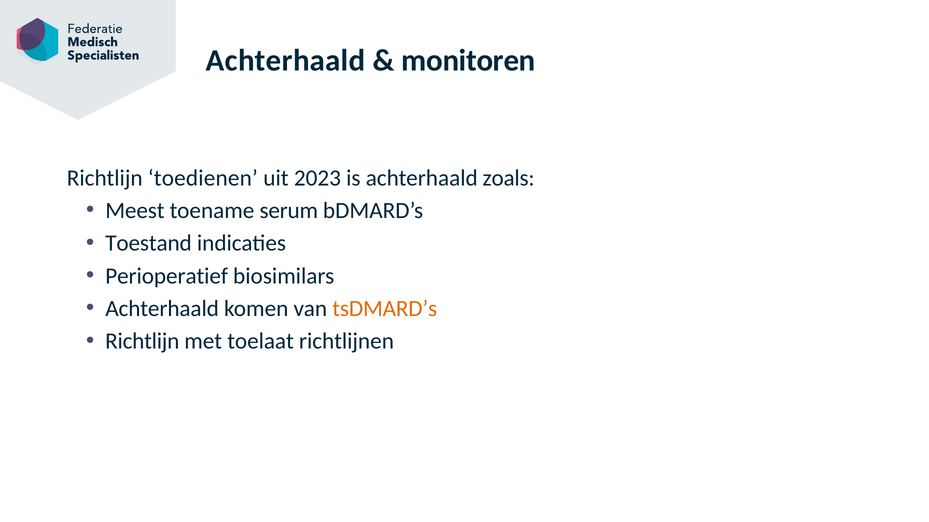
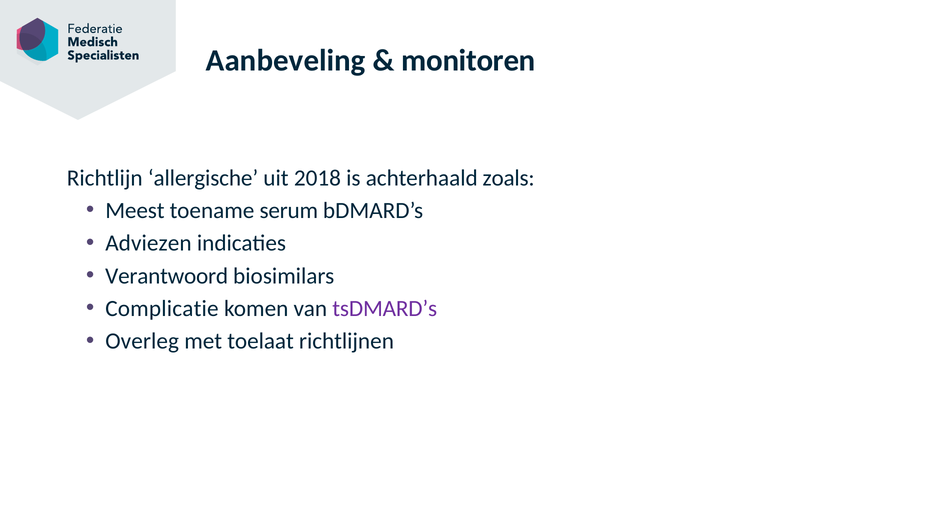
Achterhaald: Achterhaald -> Aanbeveling (286, 60)
toedienen: toedienen -> allergische (203, 178)
2023: 2023 -> 2018 (317, 178)
Toestand: Toestand -> Adviezen (148, 243)
Perioperatief: Perioperatief -> Verantwoord (167, 276)
Achterhaald: Achterhaald -> Complicatie (162, 309)
tsDMARD’s colour: orange -> purple (385, 309)
Richtlijn: Richtlijn -> Overleg (142, 342)
